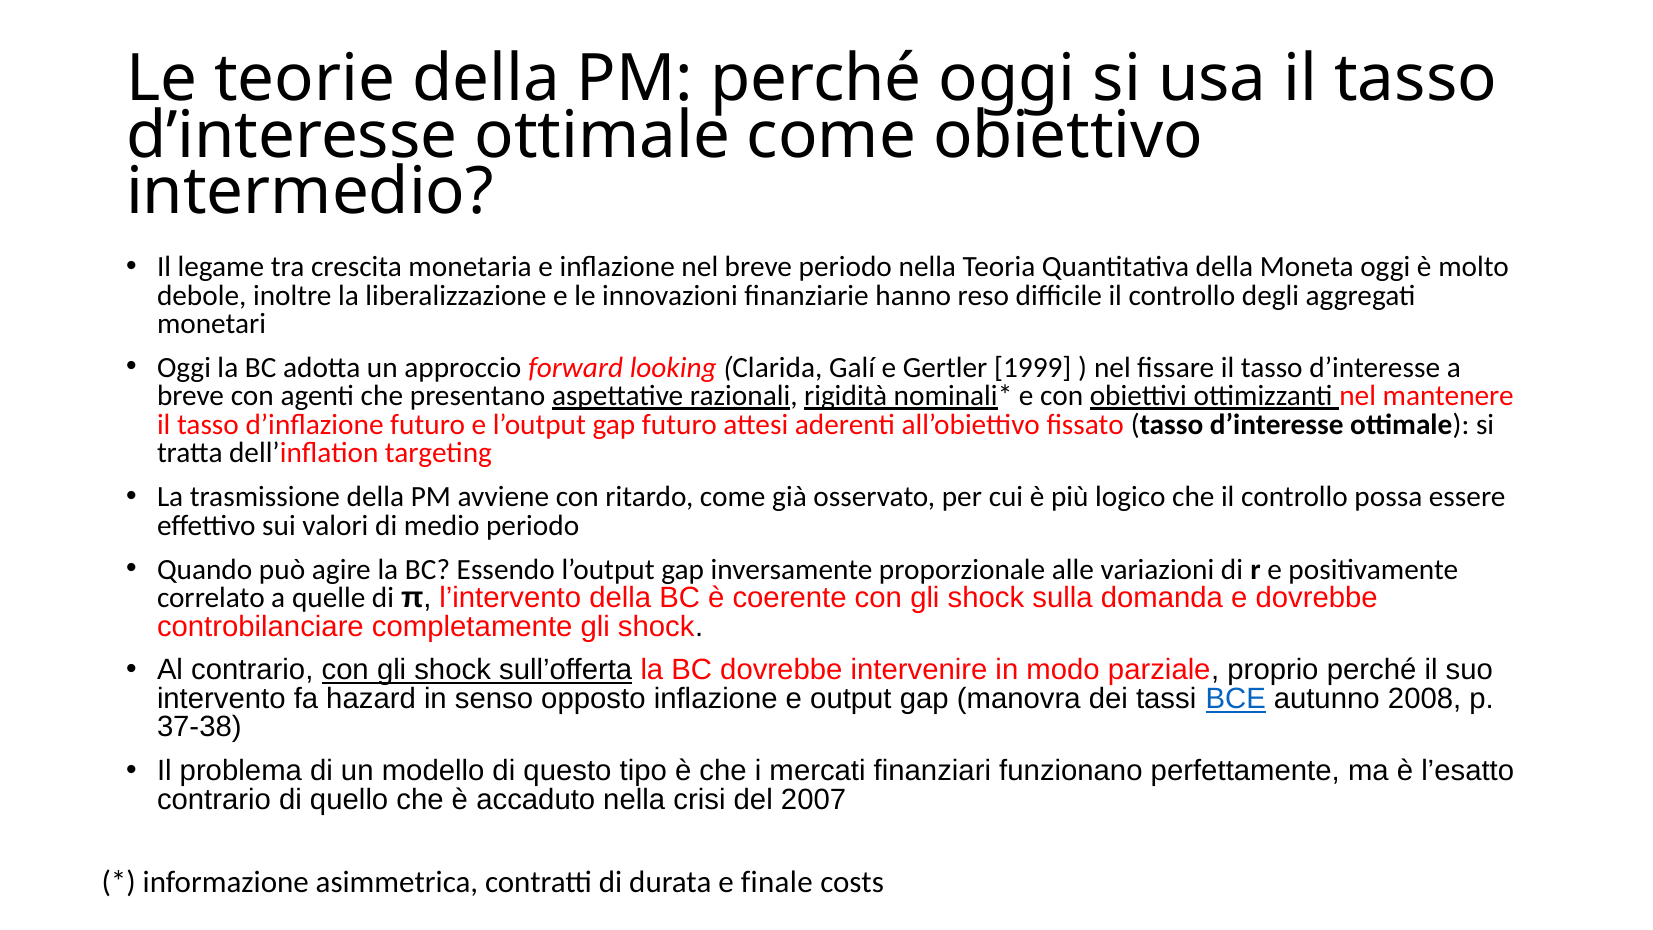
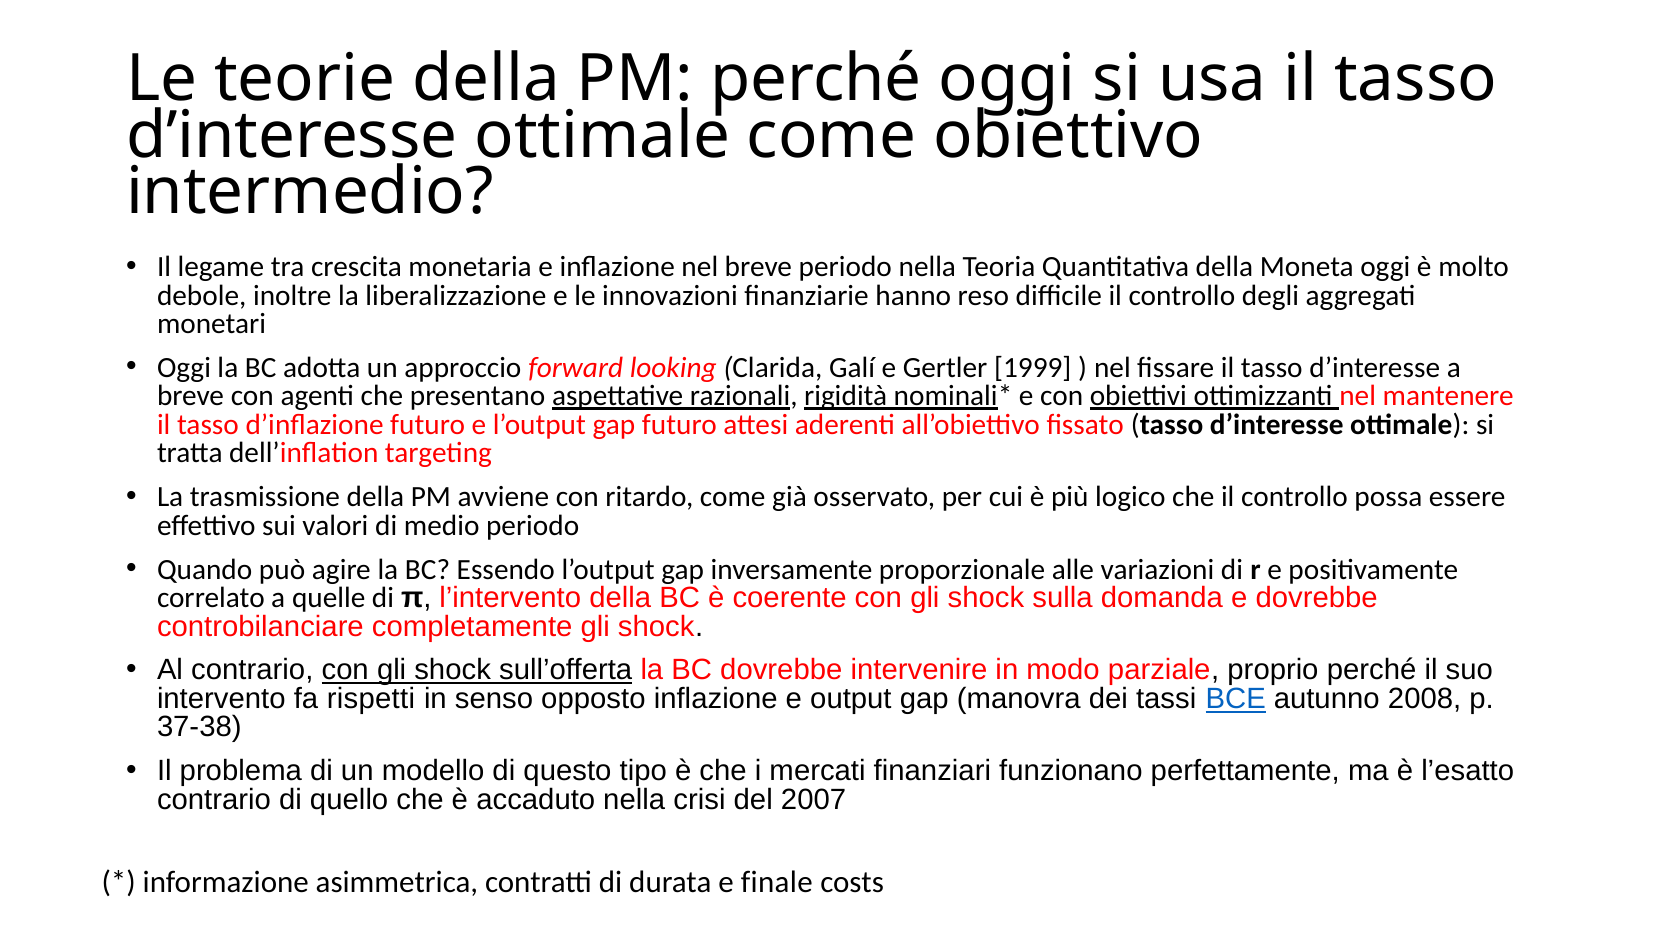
hazard: hazard -> rispetti (371, 699)
